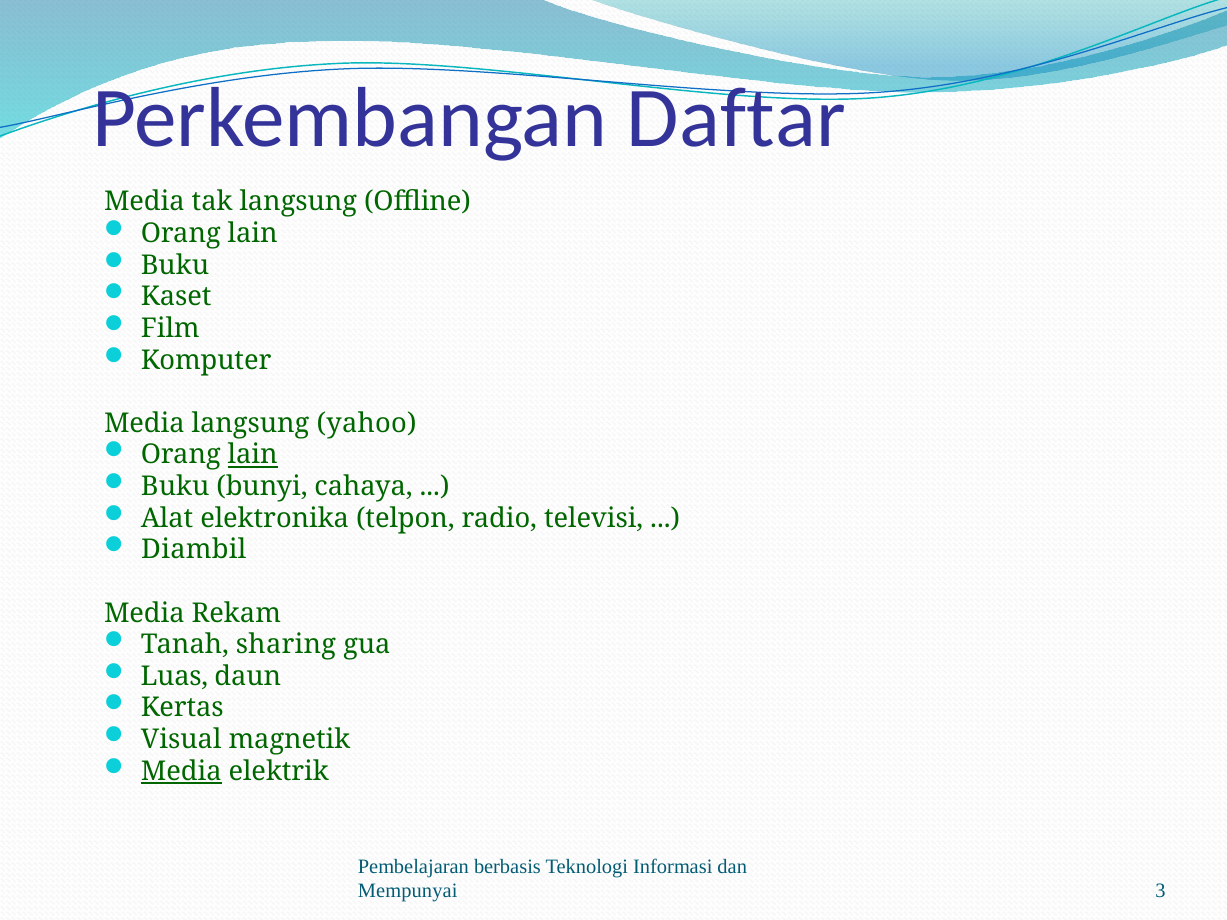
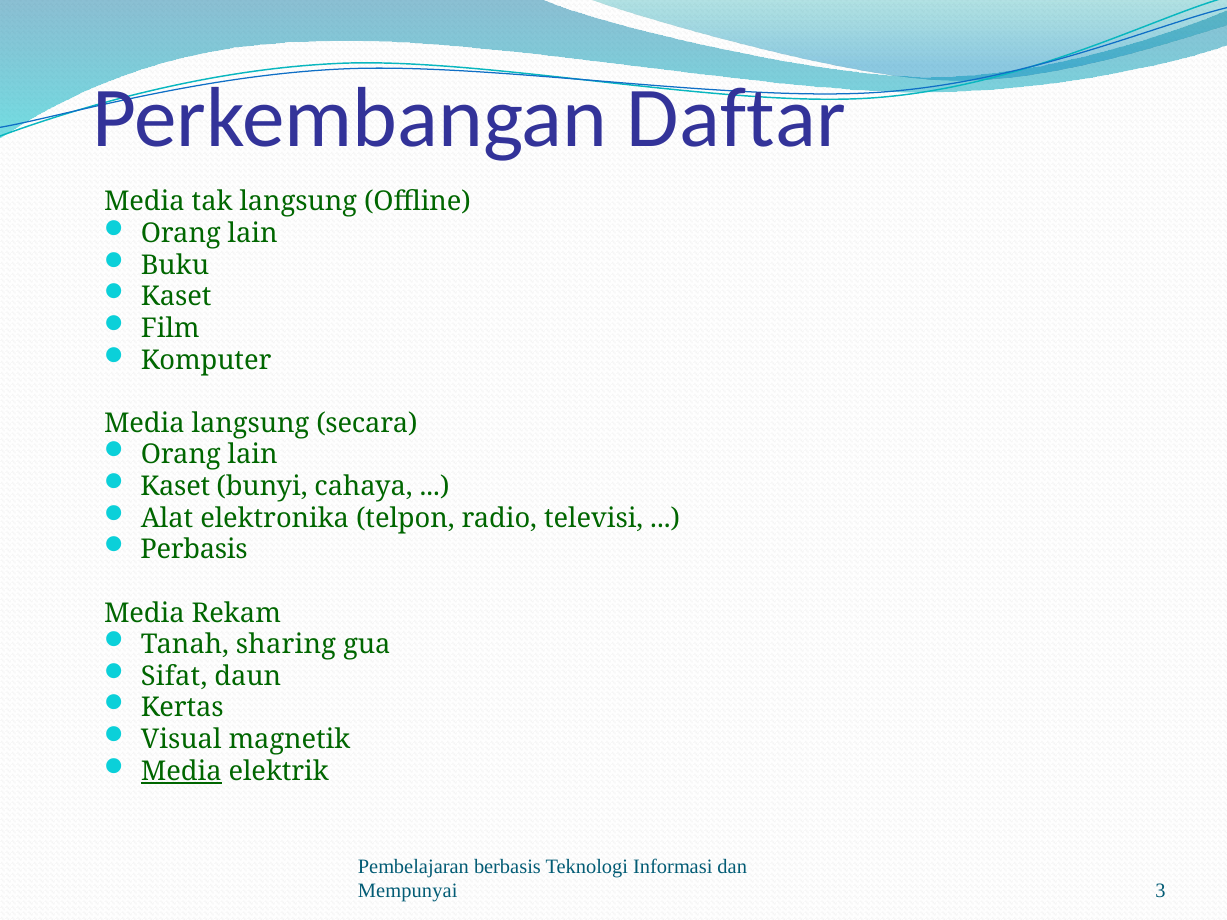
yahoo: yahoo -> secara (367, 423)
lain underline: present -> none (253, 455)
Buku: Buku -> Kaset (175, 487)
Diambil: Diambil -> Perbasis (194, 550)
Luas: Luas -> Sifat (174, 677)
